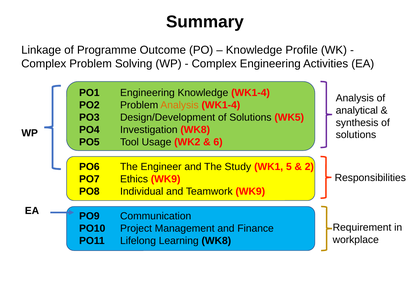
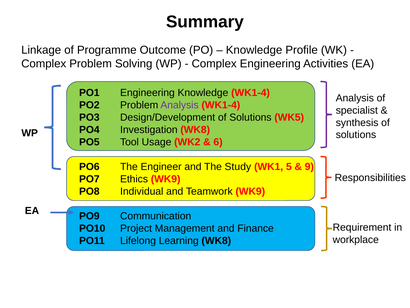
Analysis colour: orange -> purple (180, 105)
analytical: analytical -> specialist (357, 110)
2: 2 -> 9 (309, 166)
